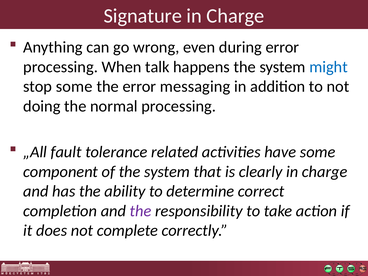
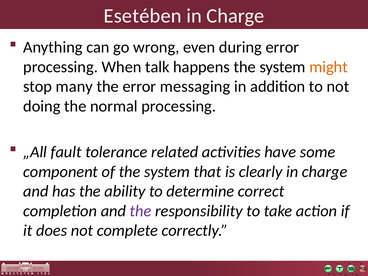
Signature: Signature -> Esetében (143, 16)
might colour: blue -> orange (328, 67)
stop some: some -> many (74, 87)
